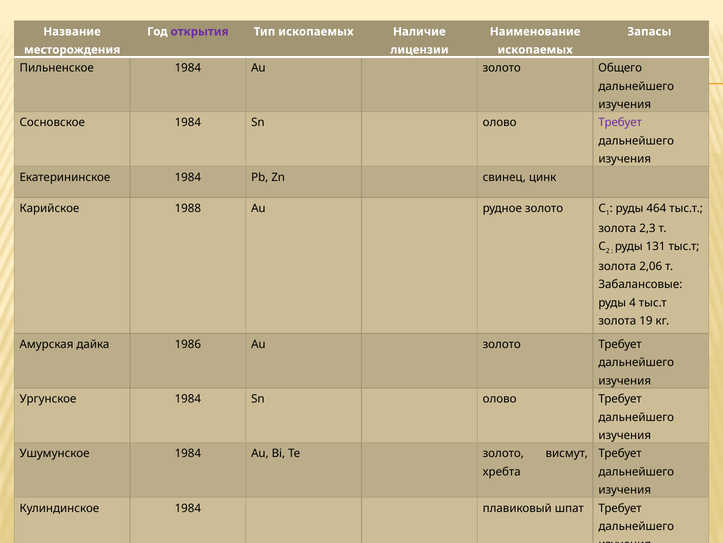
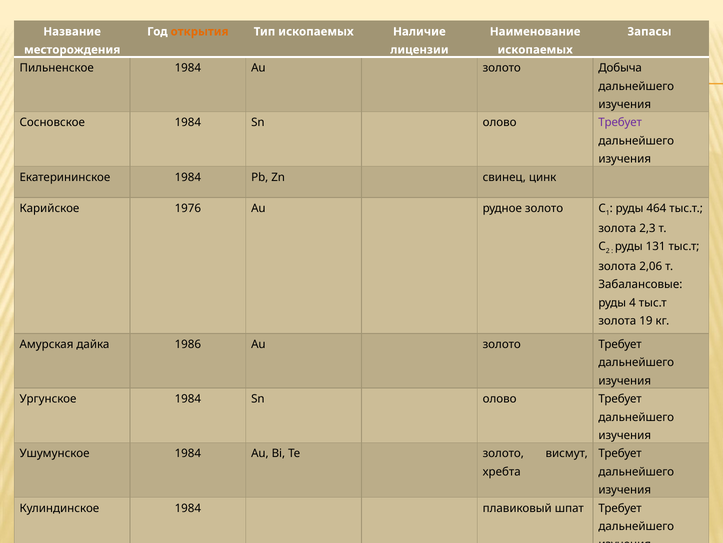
открытия colour: purple -> orange (200, 32)
Общего: Общего -> Добыча (620, 68)
1988: 1988 -> 1976 (188, 208)
